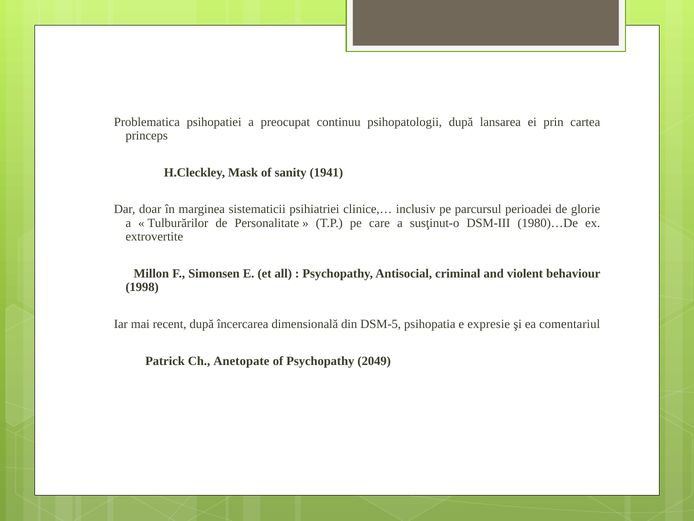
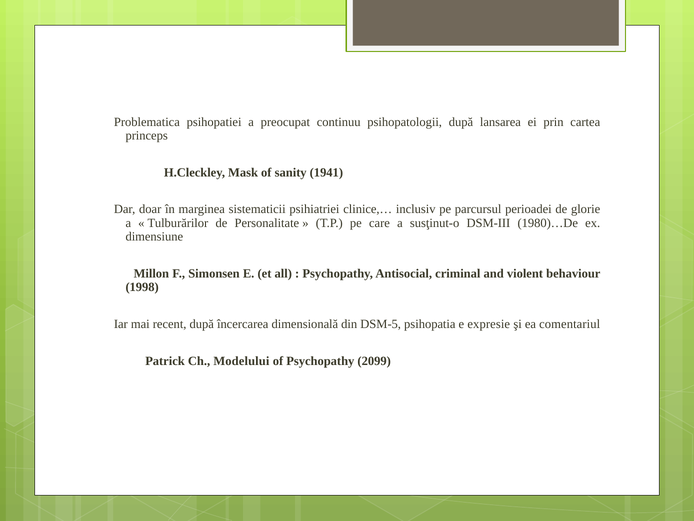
extrovertite: extrovertite -> dimensiune (154, 236)
Anetopate: Anetopate -> Modelului (241, 361)
2049: 2049 -> 2099 (374, 361)
